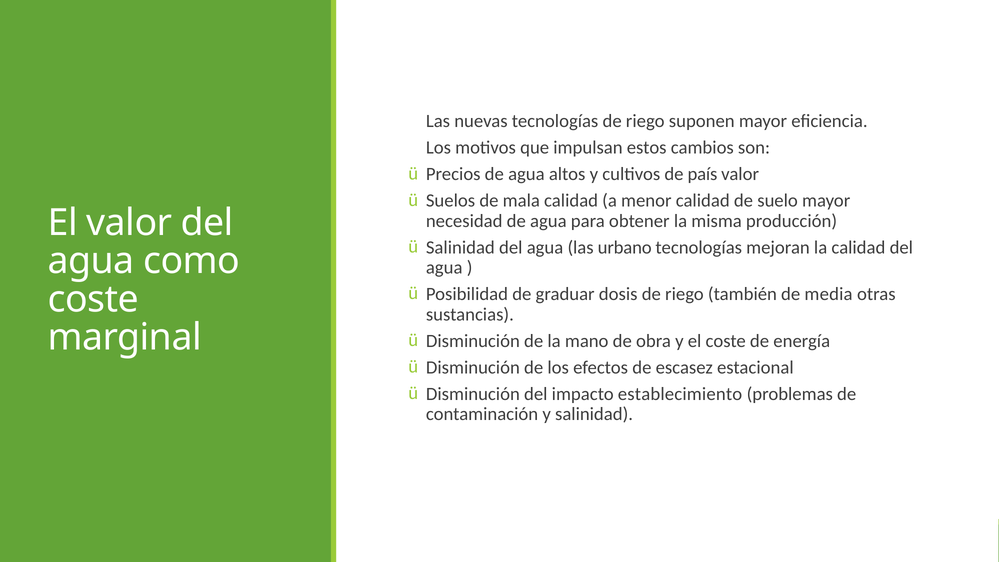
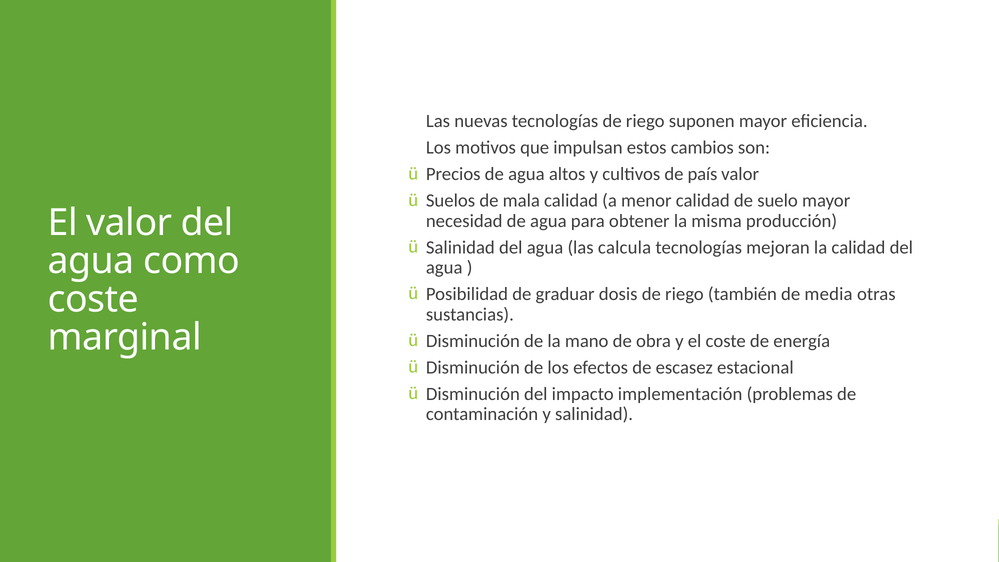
urbano: urbano -> calcula (625, 247)
establecimiento: establecimiento -> implementación (680, 394)
